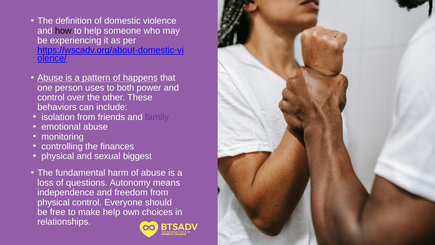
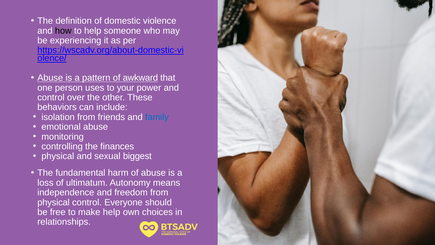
happens: happens -> awkward (140, 78)
both: both -> your (126, 88)
family colour: purple -> blue (157, 117)
questions: questions -> ultimatum (87, 183)
